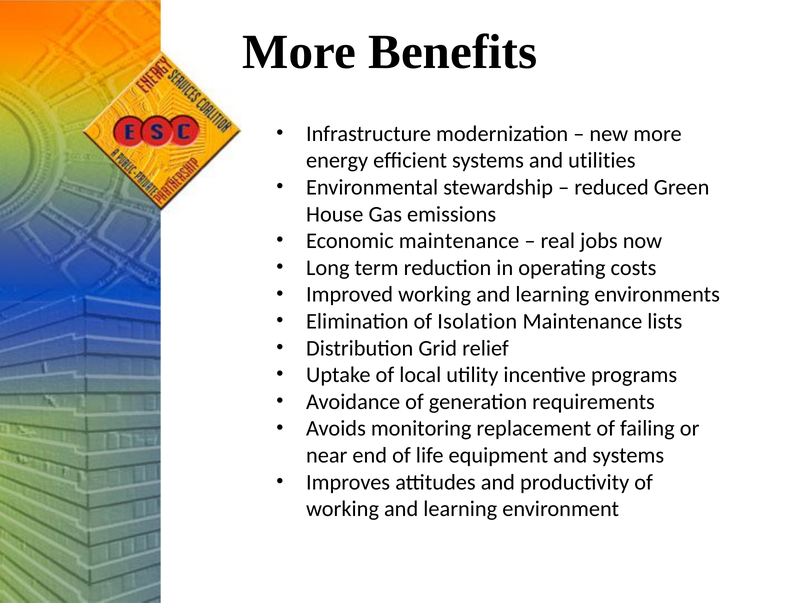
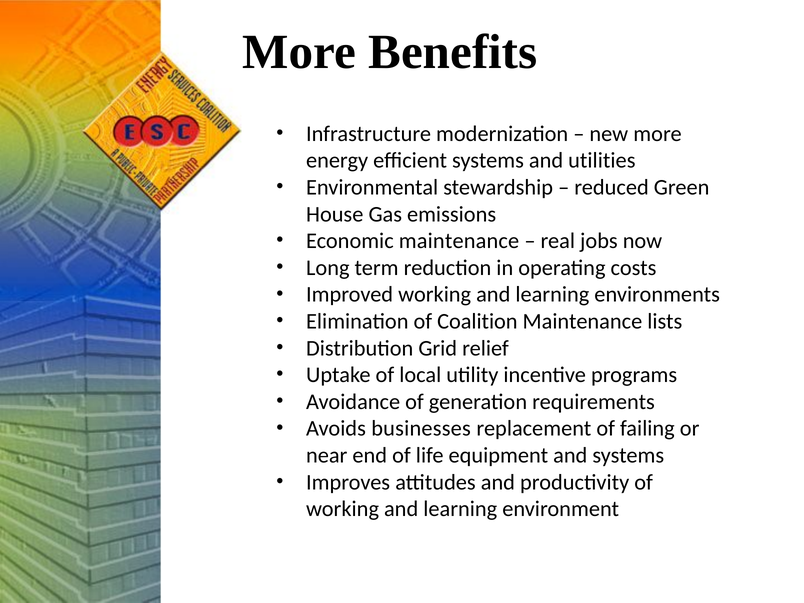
Isolation: Isolation -> Coalition (477, 321)
monitoring: monitoring -> businesses (421, 429)
